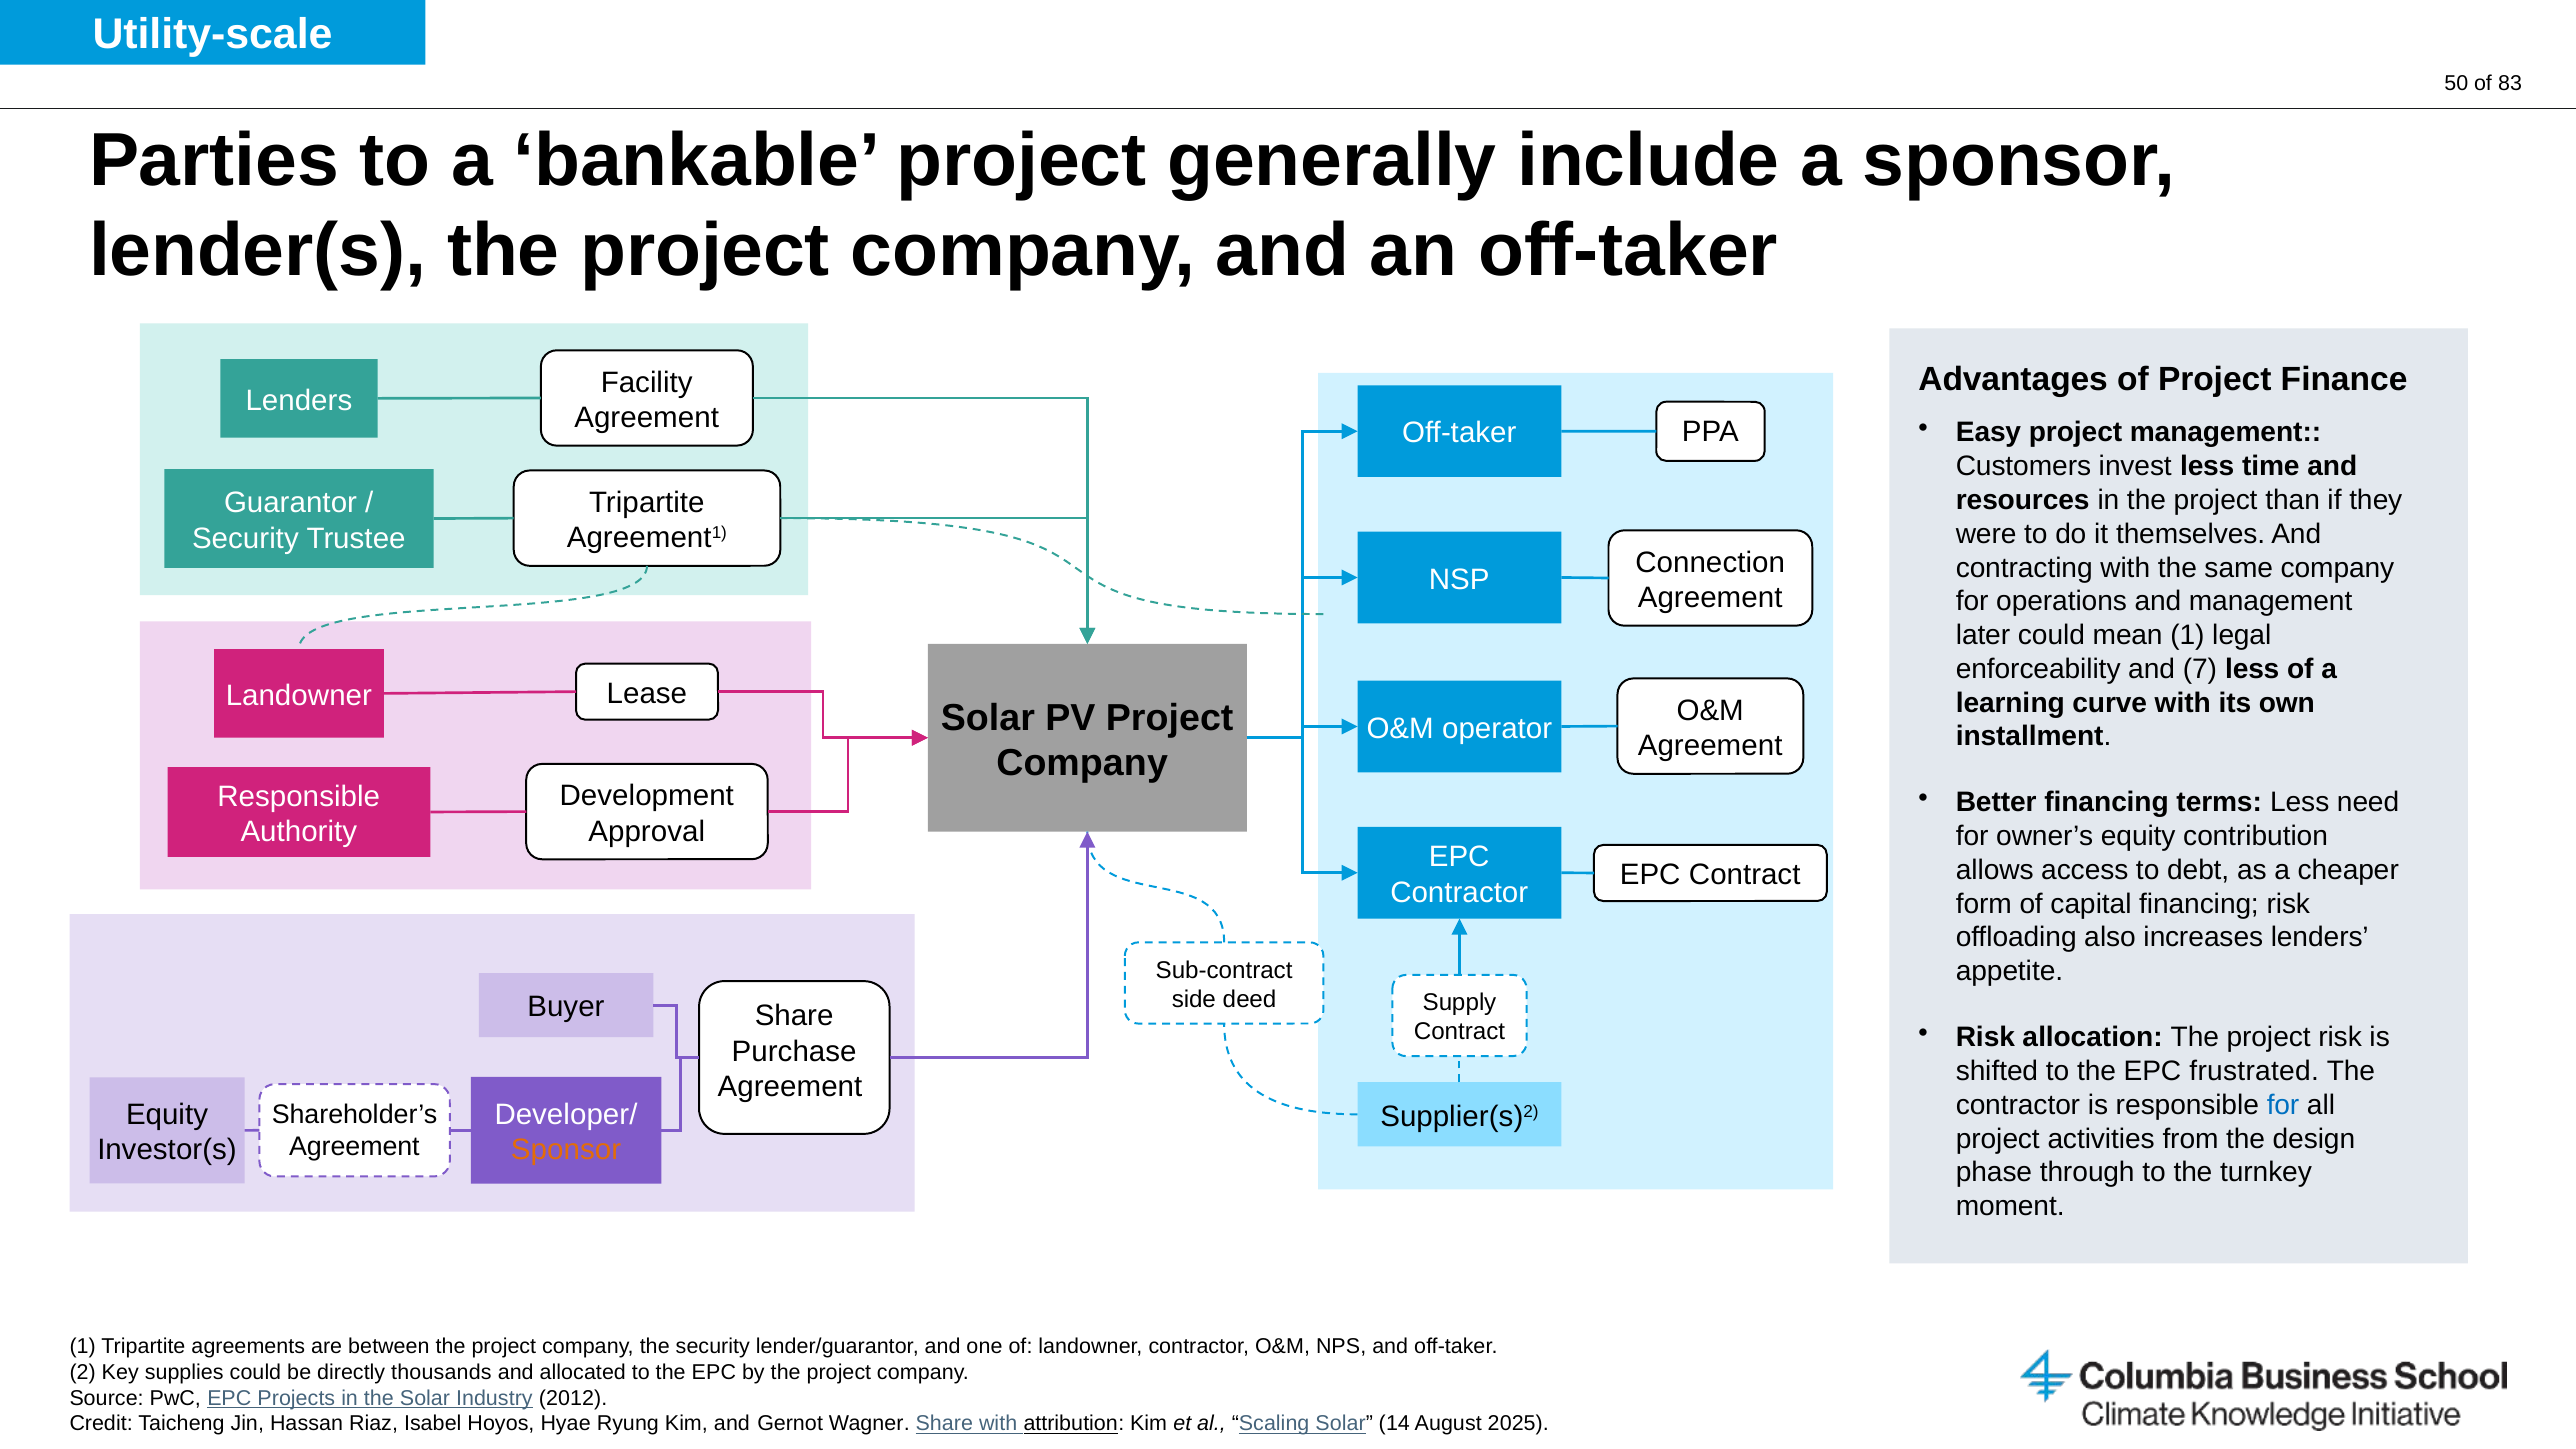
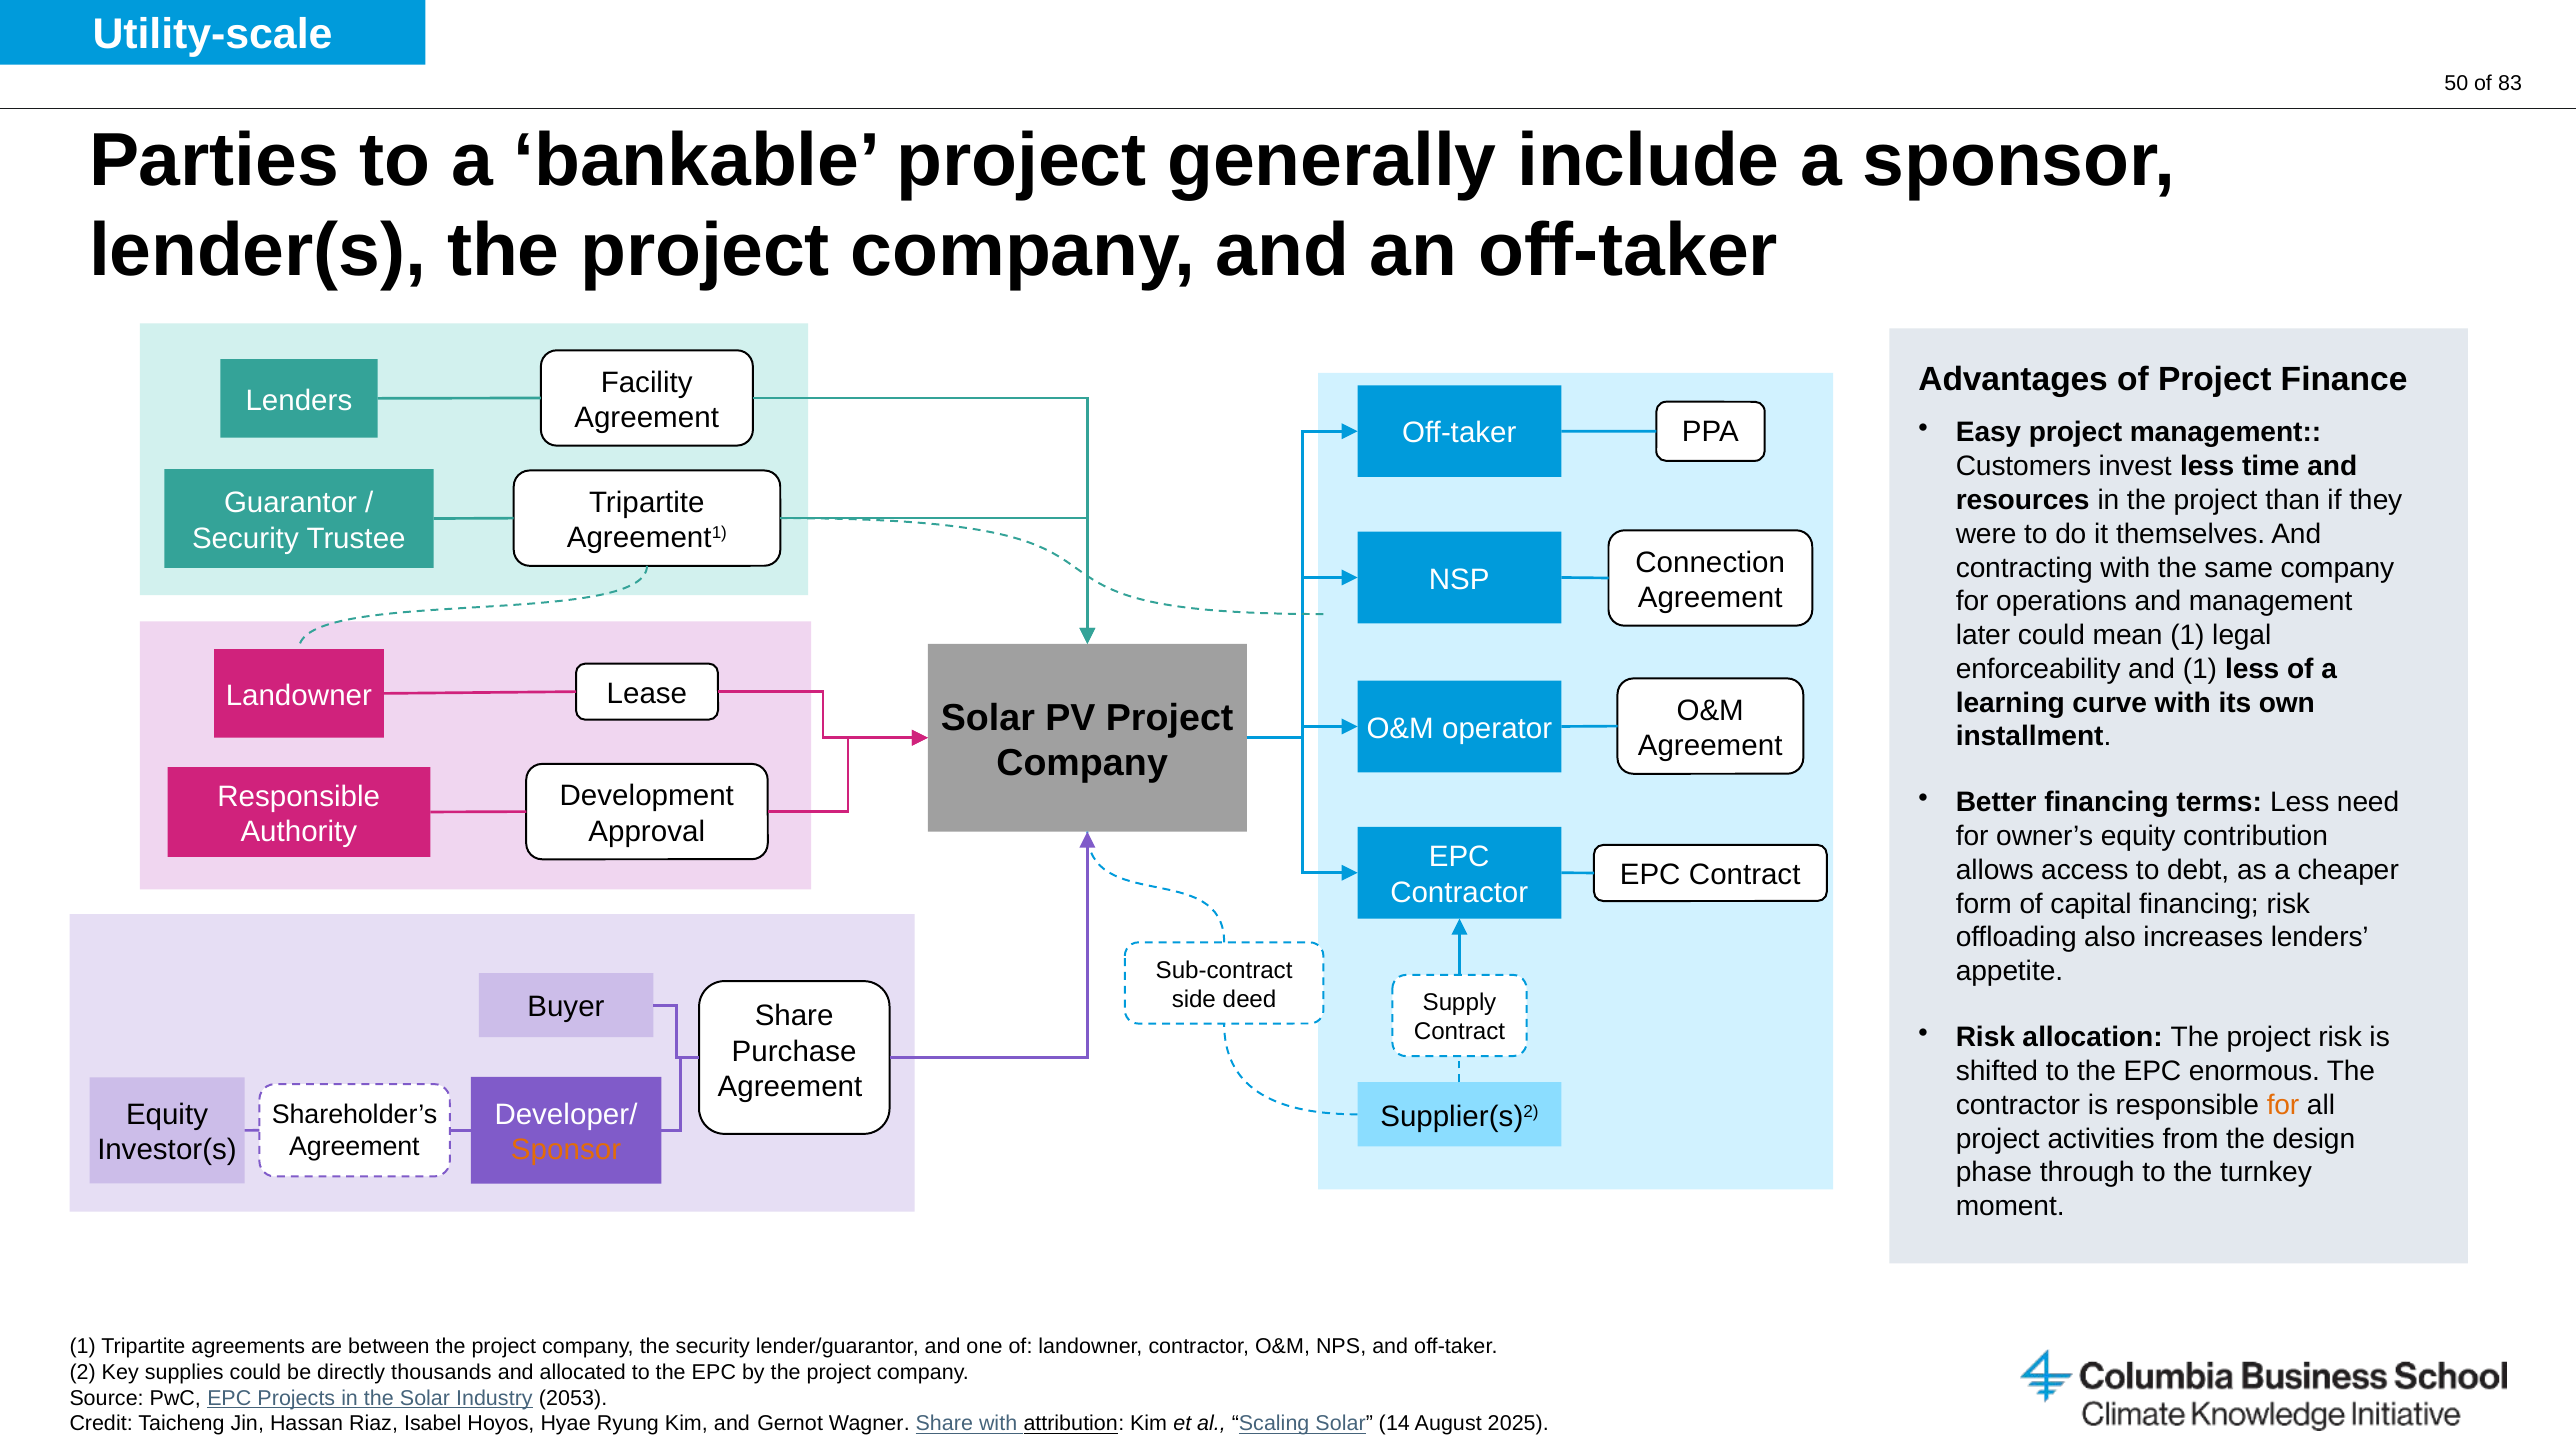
and 7: 7 -> 1 (2200, 669)
frustrated: frustrated -> enormous (2254, 1071)
for colour: blue -> orange (2283, 1105)
2012: 2012 -> 2053 (573, 1398)
